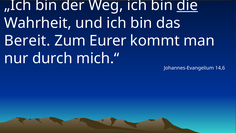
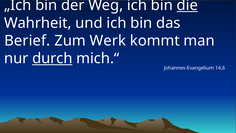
Bereit: Bereit -> Berief (27, 41)
Eurer: Eurer -> Werk (108, 41)
durch underline: none -> present (52, 58)
